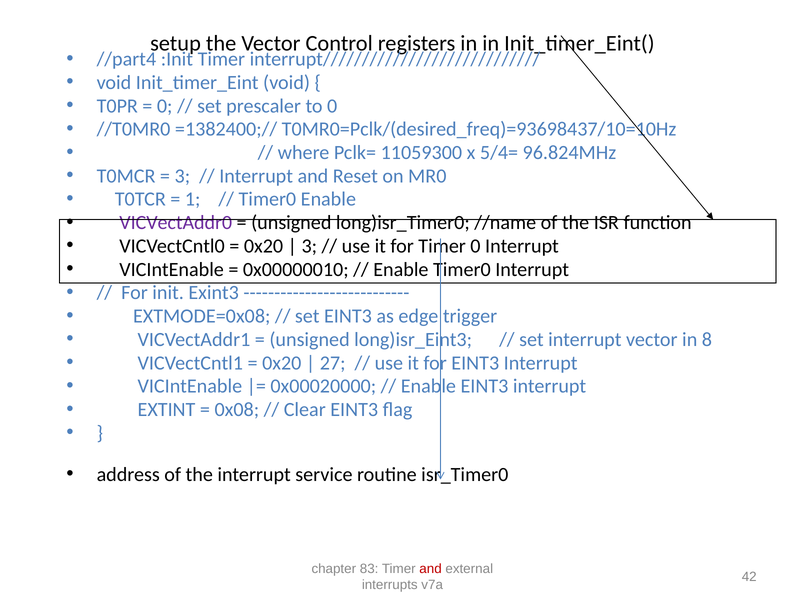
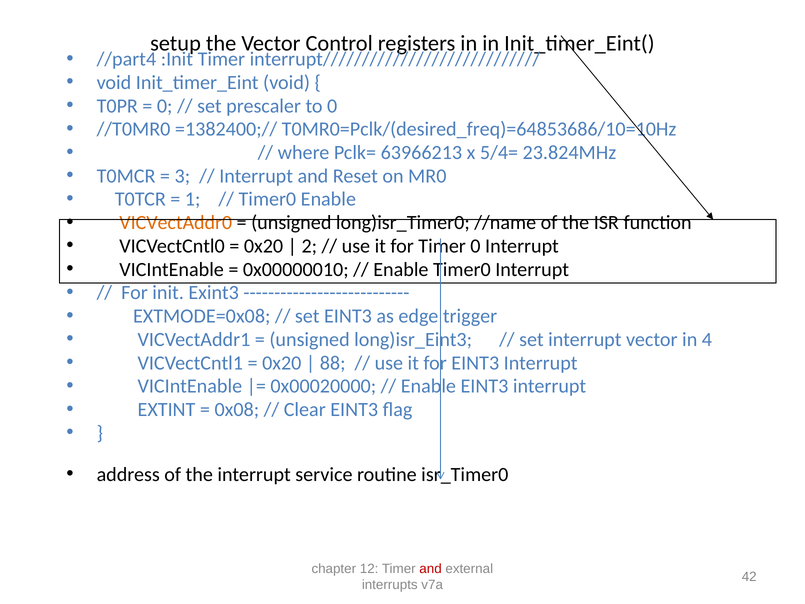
T0MR0=Pclk/(desired_freq)=93698437/10=10Hz: T0MR0=Pclk/(desired_freq)=93698437/10=10Hz -> T0MR0=Pclk/(desired_freq)=64853686/10=10Hz (479, 129)
11059300: 11059300 -> 63966213 (421, 153)
96.824MHz: 96.824MHz -> 23.824MHz (569, 153)
VICVectAddr0 colour: purple -> orange (176, 223)
3: 3 -> 2 (309, 246)
8: 8 -> 4 (707, 339)
27: 27 -> 88 (333, 363)
83: 83 -> 12 (369, 569)
